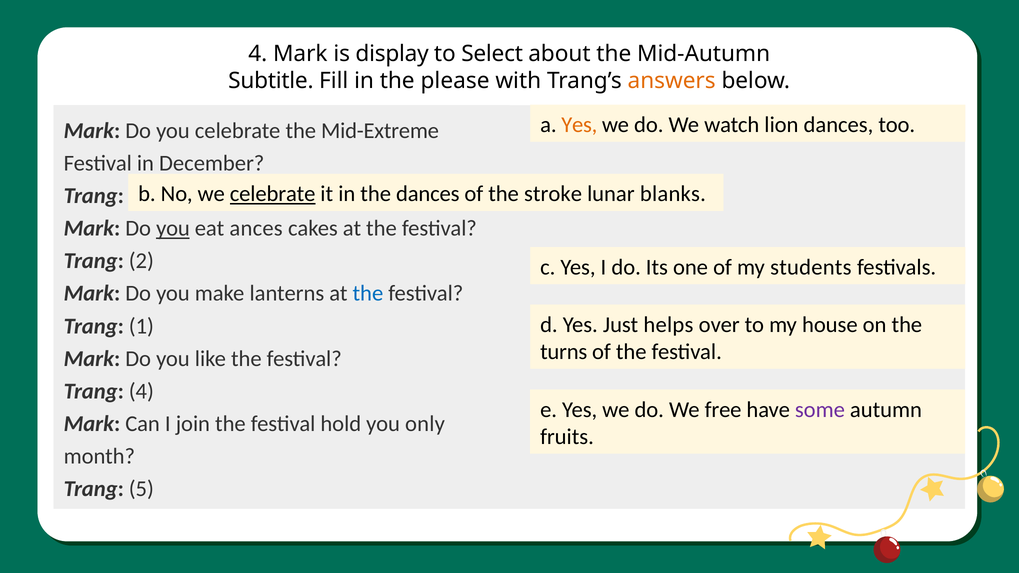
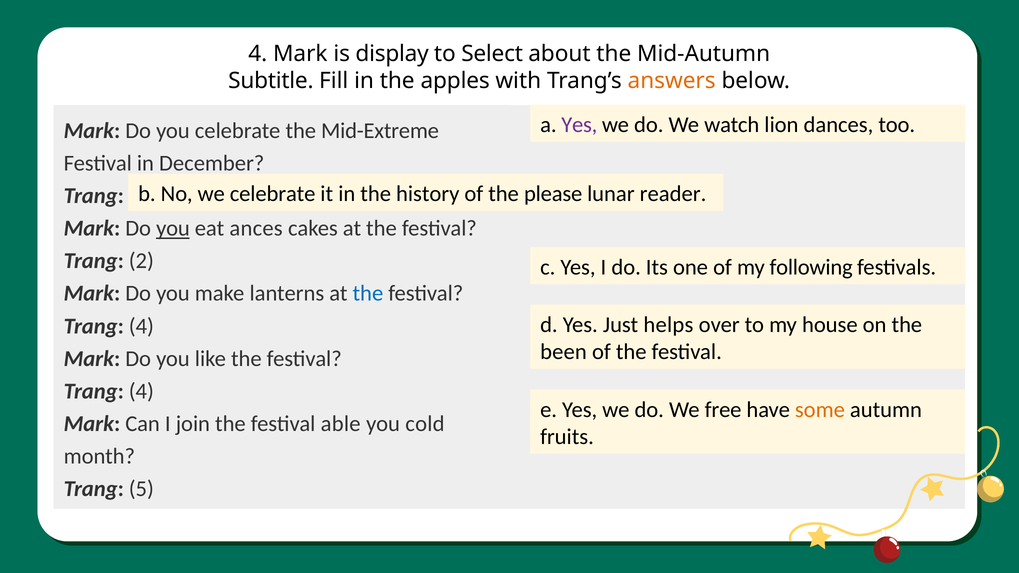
please: please -> apples (455, 81)
Yes colour: orange -> purple (579, 125)
celebrate underline: present -> none (273, 194)
the dances: dances -> history (428, 194)
stroke: stroke -> please (553, 194)
blanks: blanks -> reader (673, 194)
students: students -> following (811, 267)
1: 1 -> 4 (141, 326)
turns: turns -> been (564, 352)
some colour: purple -> orange (820, 410)
hold: hold -> able (341, 424)
only: only -> cold (425, 424)
